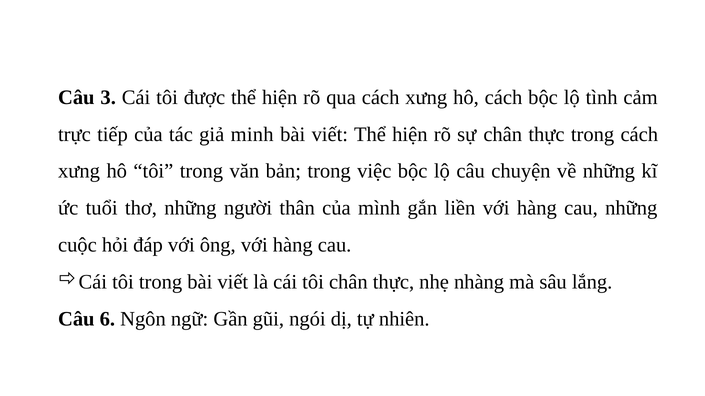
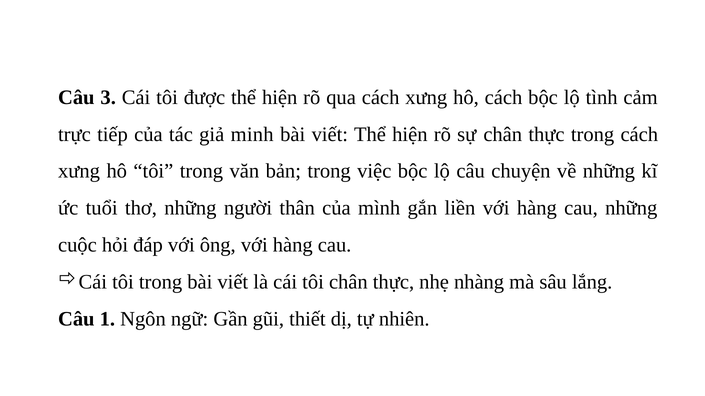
6: 6 -> 1 (107, 320)
ngói: ngói -> thiết (307, 320)
